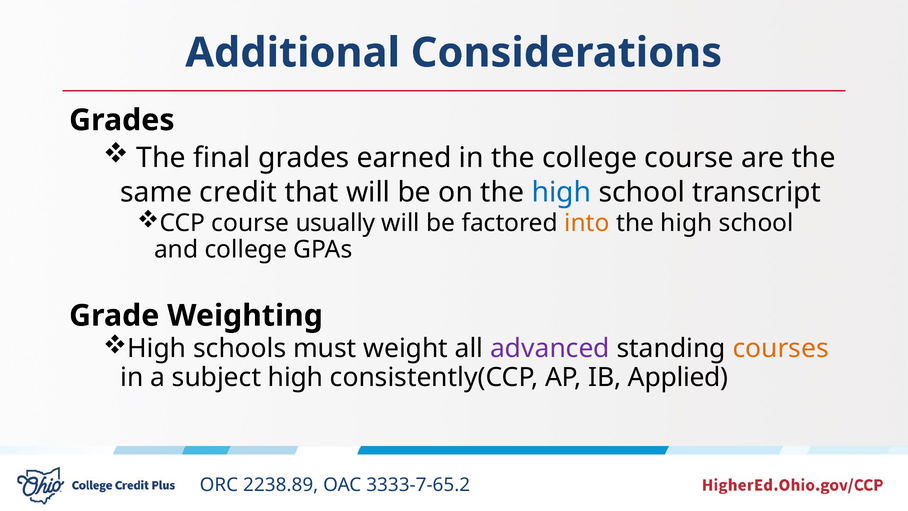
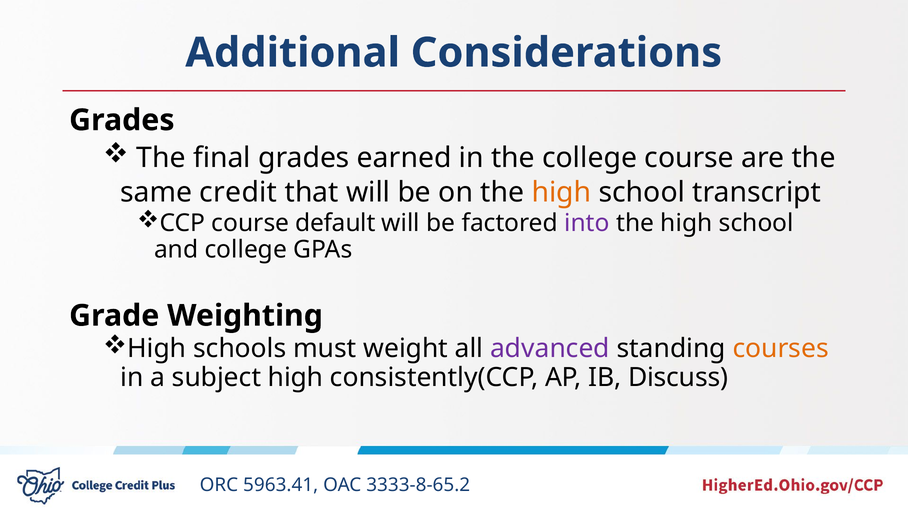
high colour: blue -> orange (561, 192)
usually: usually -> default (335, 223)
into colour: orange -> purple (587, 223)
Applied: Applied -> Discuss (678, 377)
2238.89: 2238.89 -> 5963.41 (281, 485)
3333-7-65.2: 3333-7-65.2 -> 3333-8-65.2 (418, 485)
